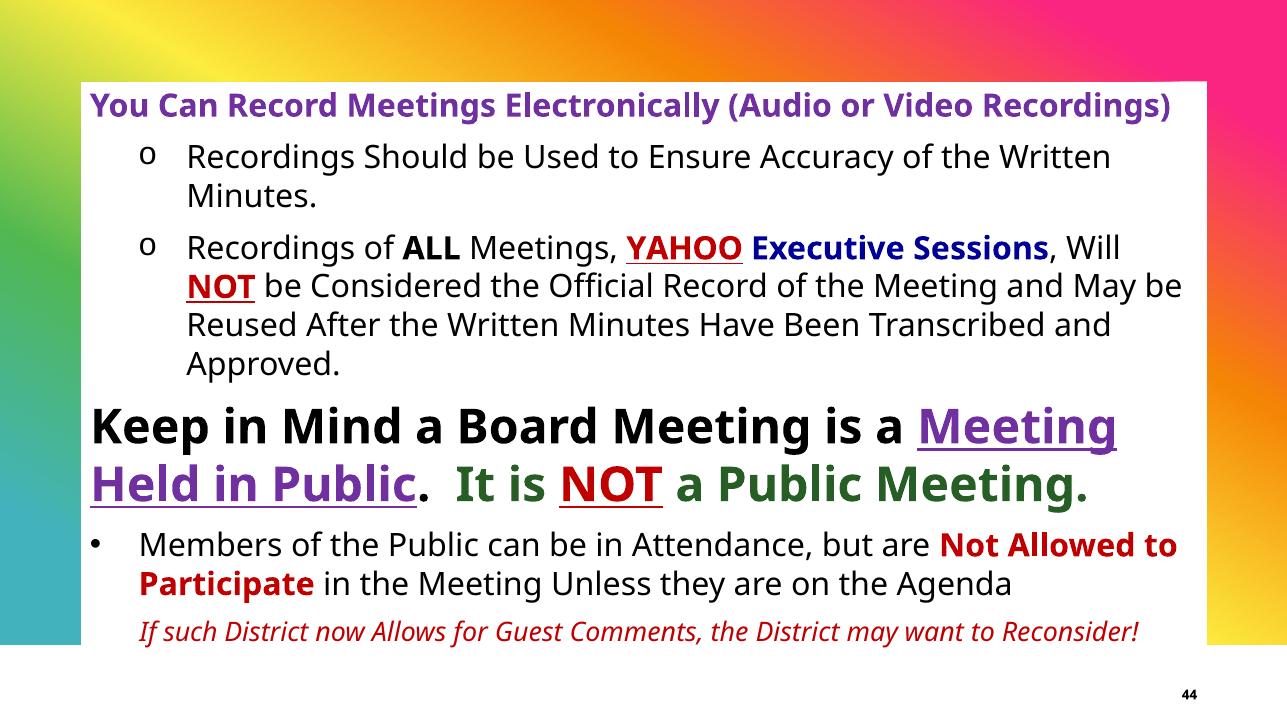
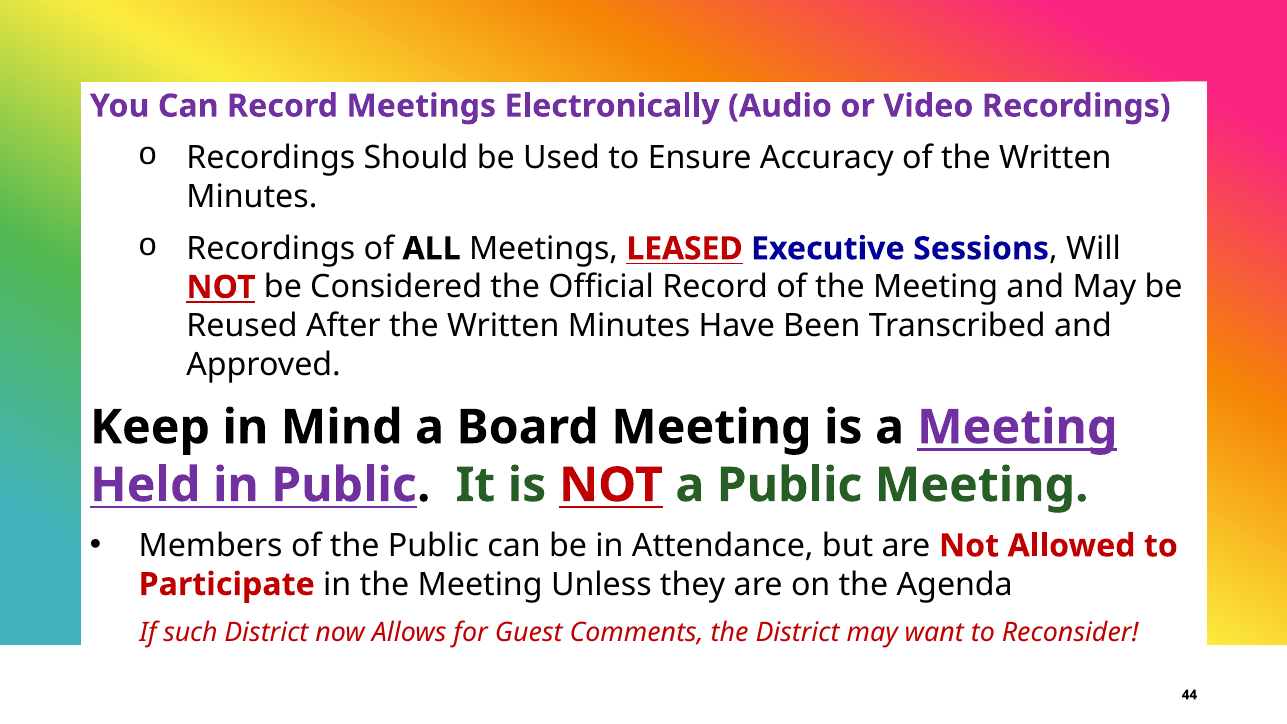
YAHOO: YAHOO -> LEASED (685, 249)
